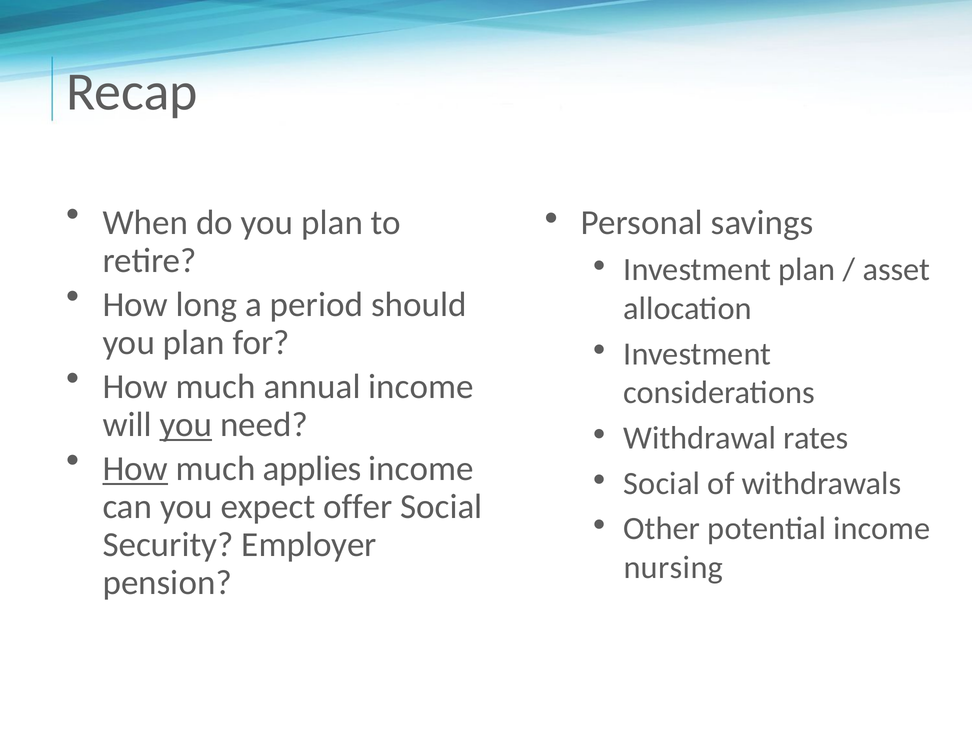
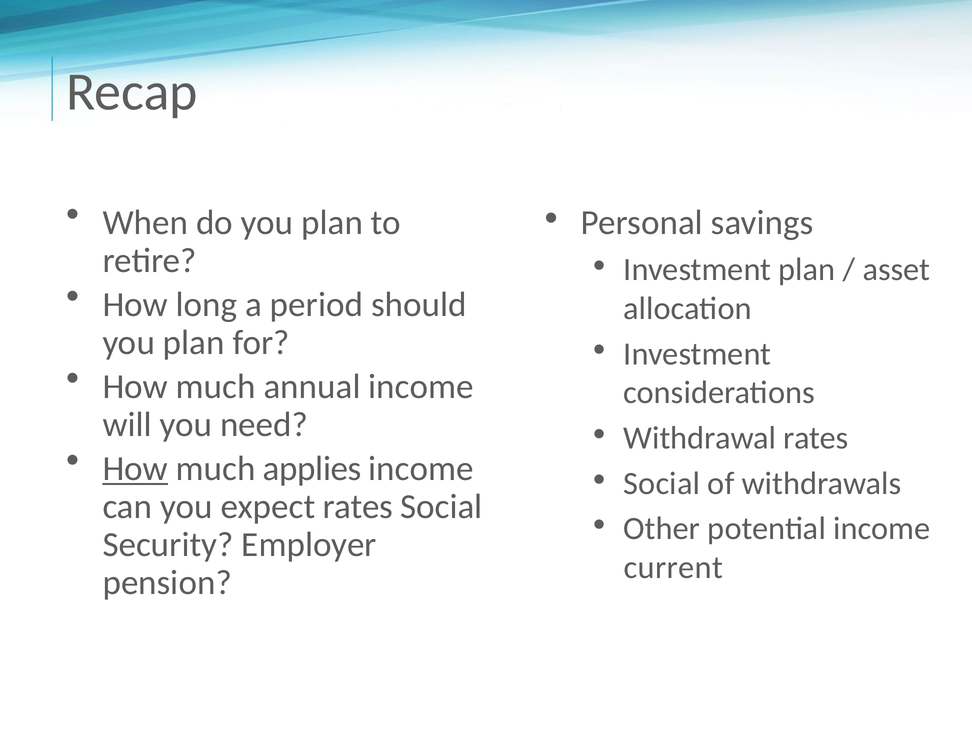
you underline: present -> none (186, 425)
expect offer: offer -> rates (358, 507)
nursing: nursing -> current (673, 568)
